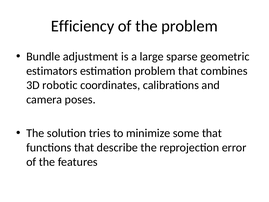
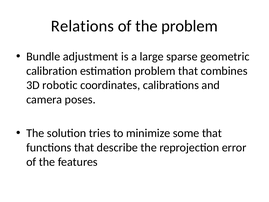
Efficiency: Efficiency -> Relations (82, 26)
estimators: estimators -> calibration (52, 71)
